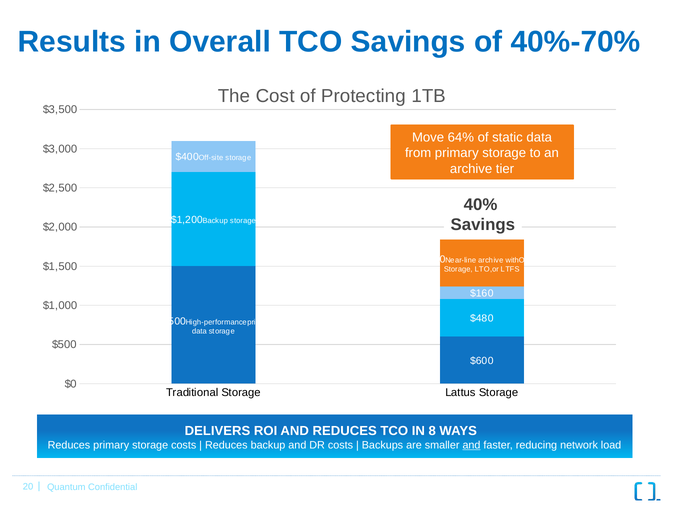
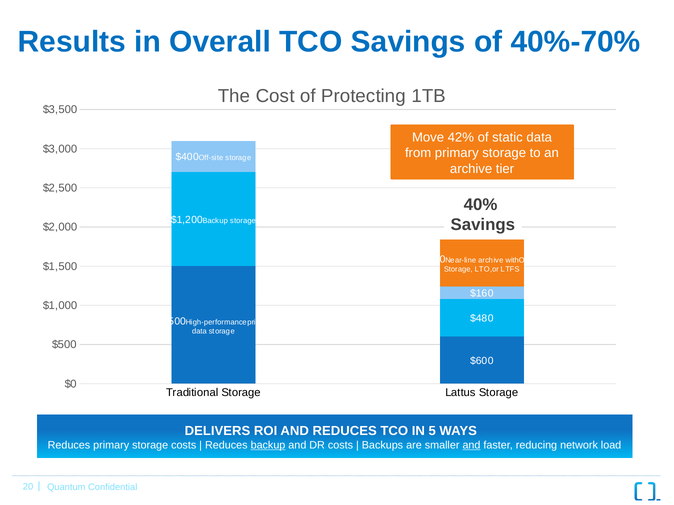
64%: 64% -> 42% (461, 138)
8: 8 -> 5 (432, 431)
backup underline: none -> present (268, 445)
